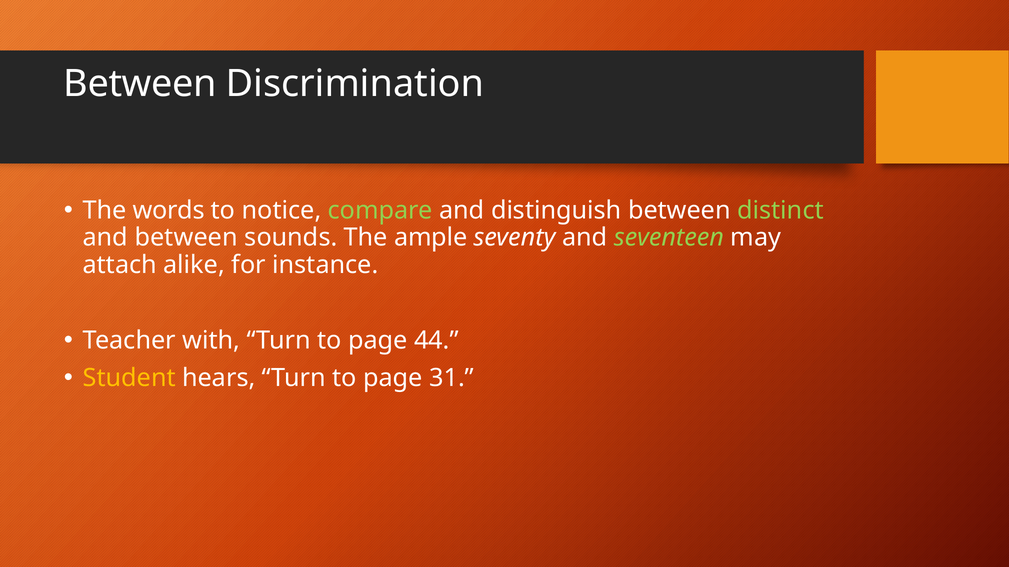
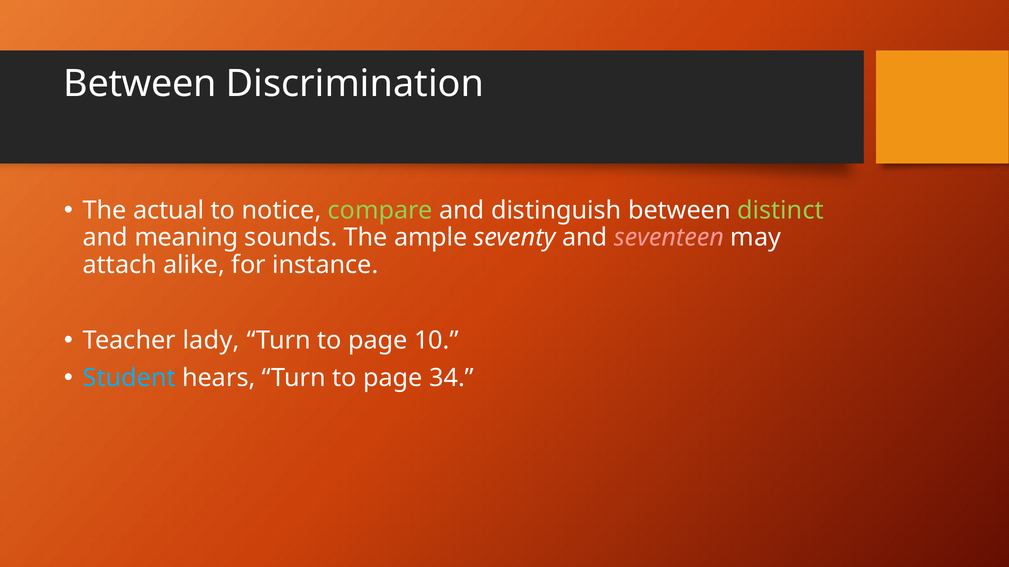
words: words -> actual (169, 211)
and between: between -> meaning (186, 238)
seventeen colour: light green -> pink (669, 238)
with: with -> lady (211, 341)
44: 44 -> 10 (436, 341)
Student colour: yellow -> light blue (129, 378)
31: 31 -> 34 (452, 378)
